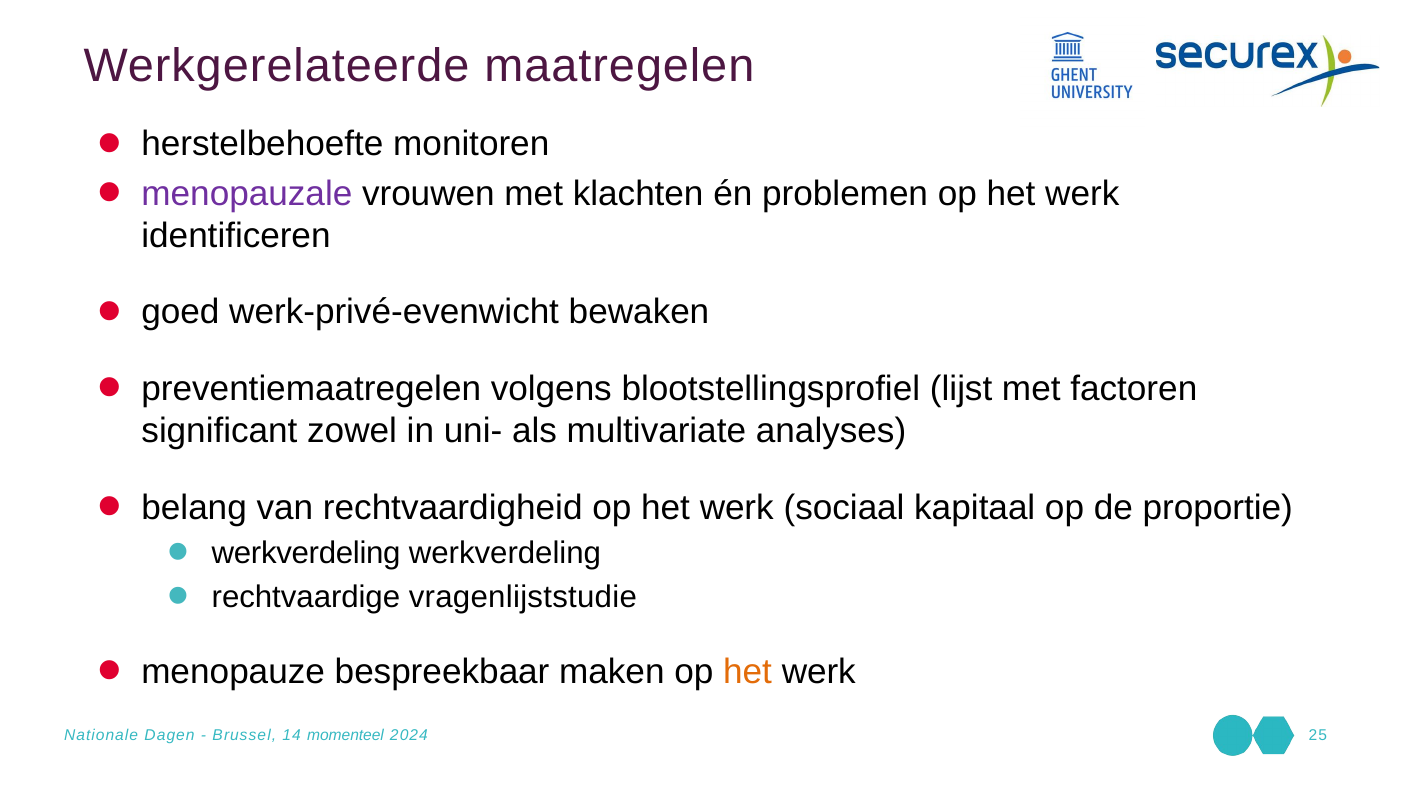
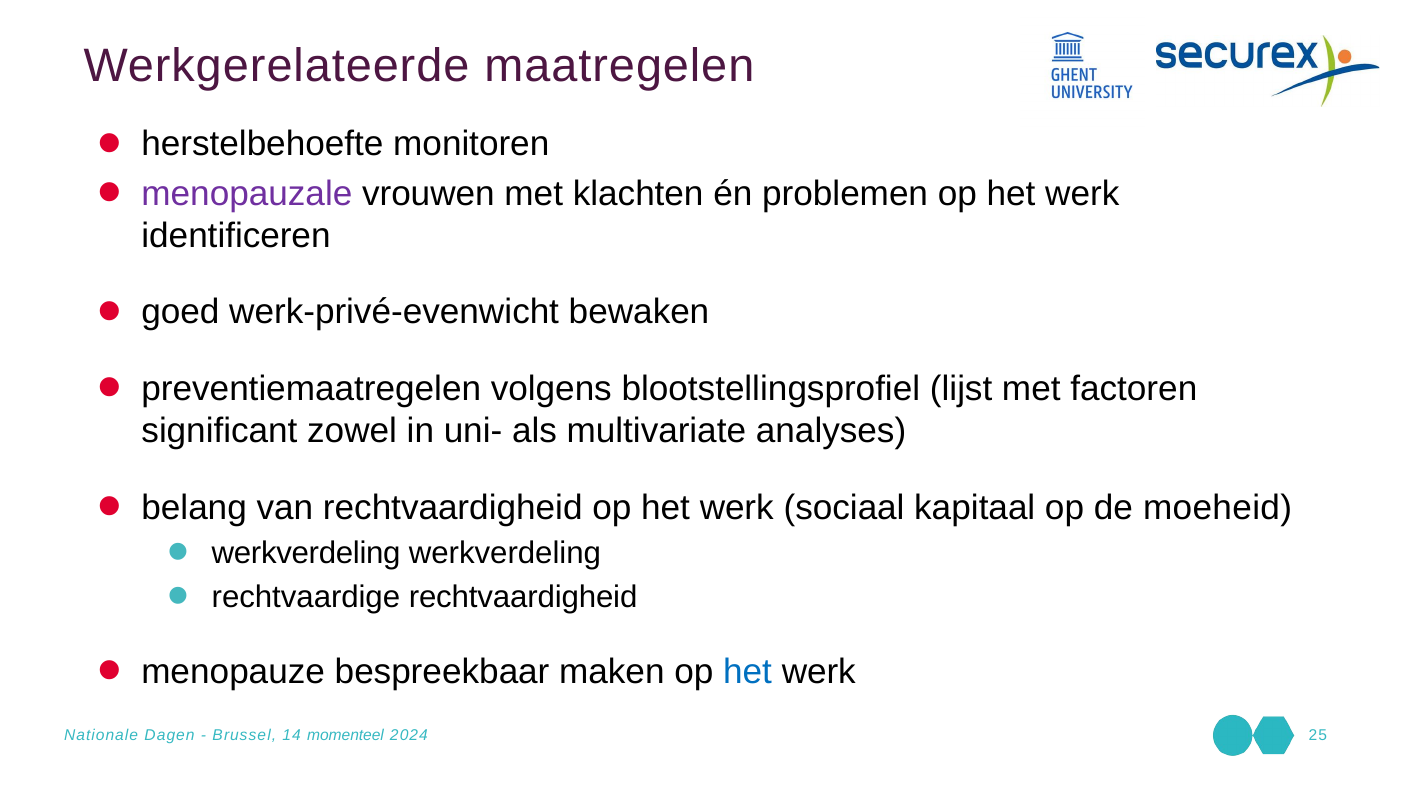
proportie: proportie -> moeheid (1218, 508)
rechtvaardige vragenlijststudie: vragenlijststudie -> rechtvaardigheid (523, 597)
het colour: orange -> blue (748, 672)
